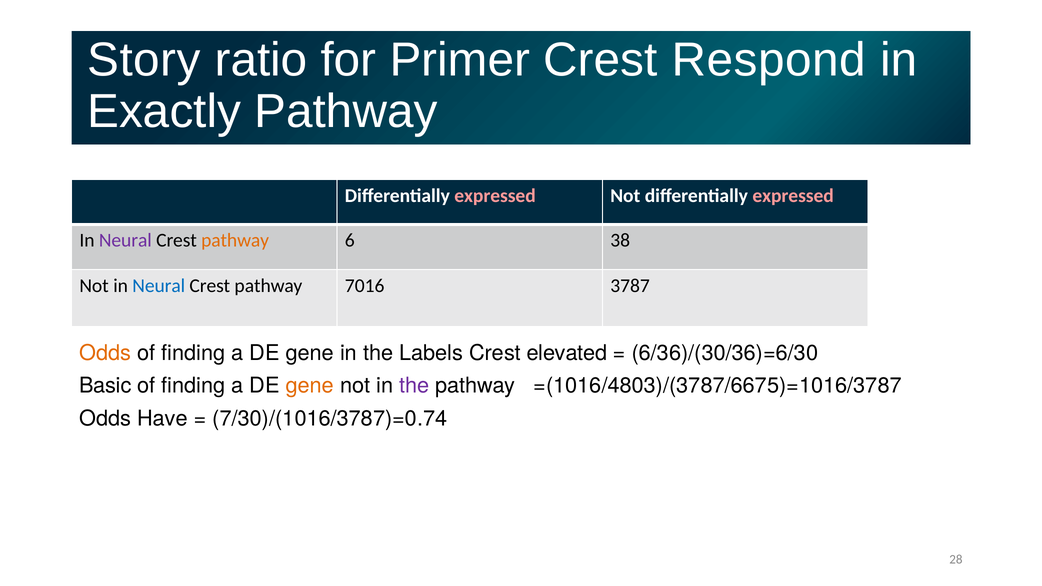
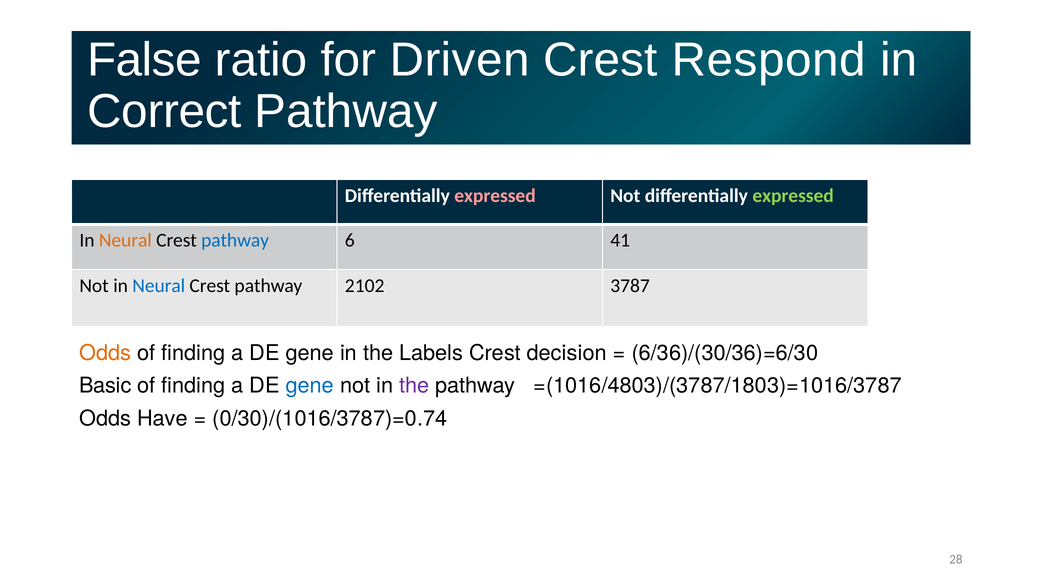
Story: Story -> False (145, 60)
Primer: Primer -> Driven (460, 60)
Exactly: Exactly -> Correct (164, 111)
expressed colour: pink -> light green (793, 196)
Neural colour: purple -> orange (125, 240)
pathway colour: orange -> blue (235, 240)
38: 38 -> 41 (620, 240)
7016: 7016 -> 2102 (365, 286)
elevated: elevated -> decision (567, 353)
gene colour: orange -> blue (310, 386)
=(1016/4803)/(3787/6675)=1016/3787: =(1016/4803)/(3787/6675)=1016/3787 -> =(1016/4803)/(3787/1803)=1016/3787 (717, 386)
7/30)/(1016/3787)=0.74: 7/30)/(1016/3787)=0.74 -> 0/30)/(1016/3787)=0.74 (330, 418)
